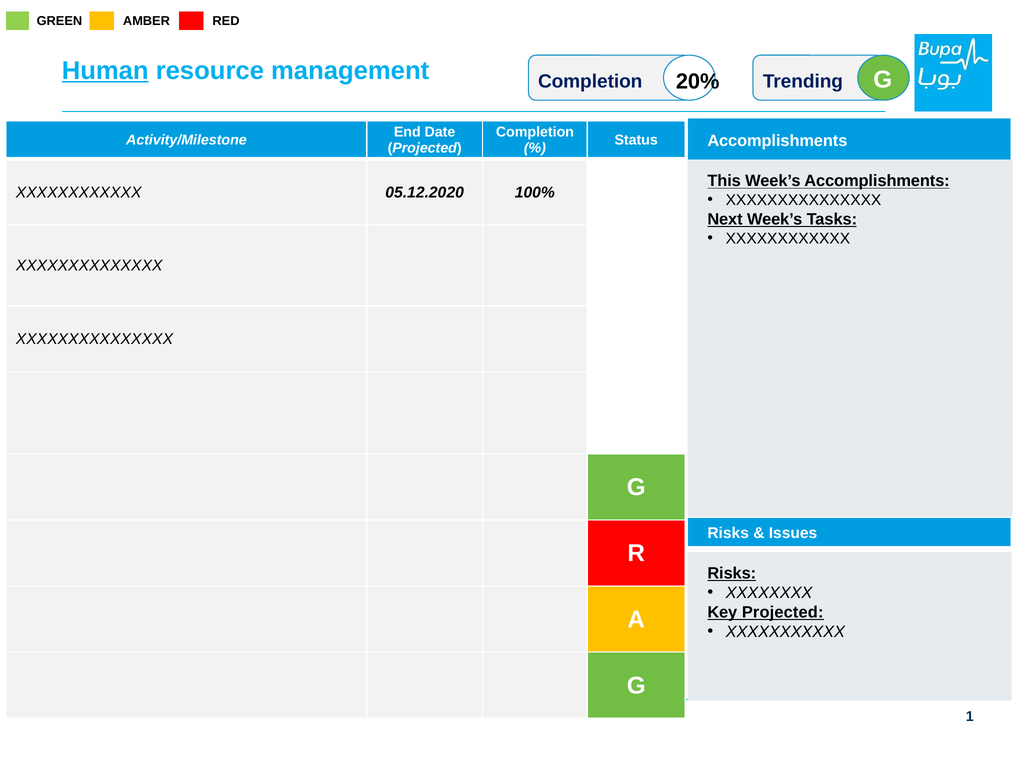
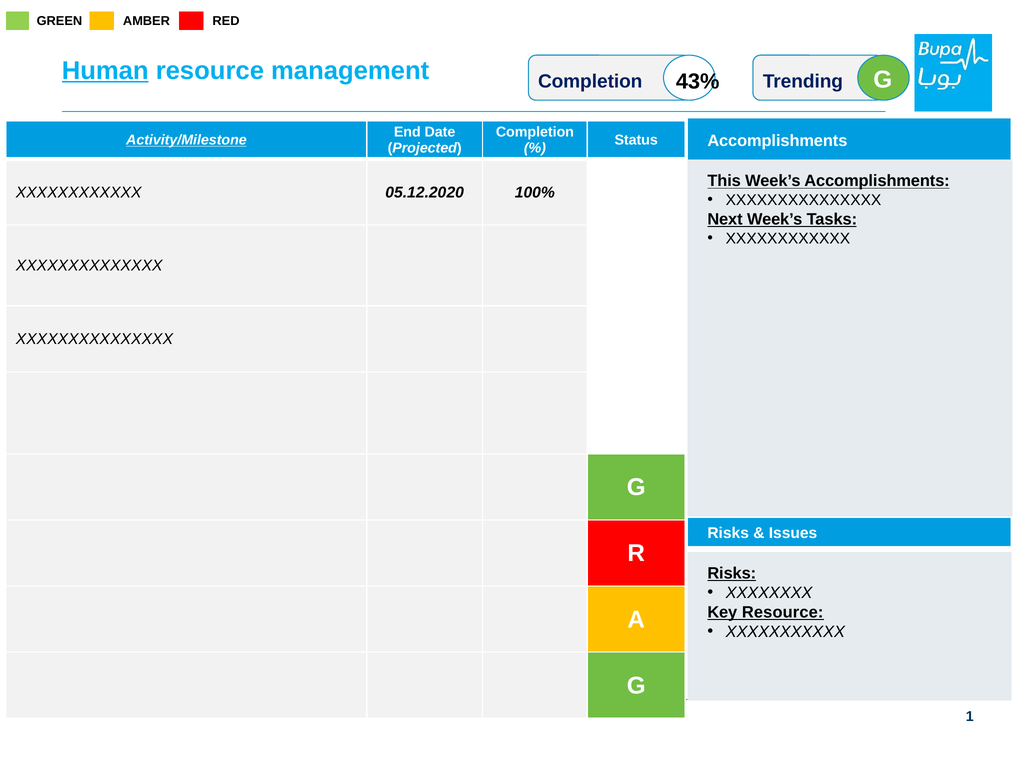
20%: 20% -> 43% (698, 81)
Activity/Milestone underline: none -> present (186, 140)
Key Projected: Projected -> Resource (783, 612)
